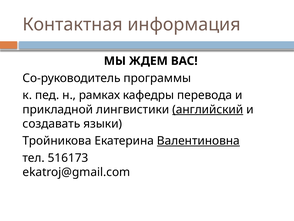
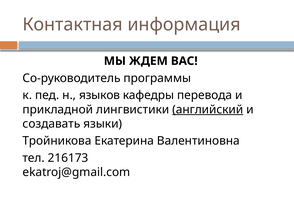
рамках: рамках -> языков (100, 95)
Валентиновна underline: present -> none (198, 141)
516173: 516173 -> 216173 (68, 158)
